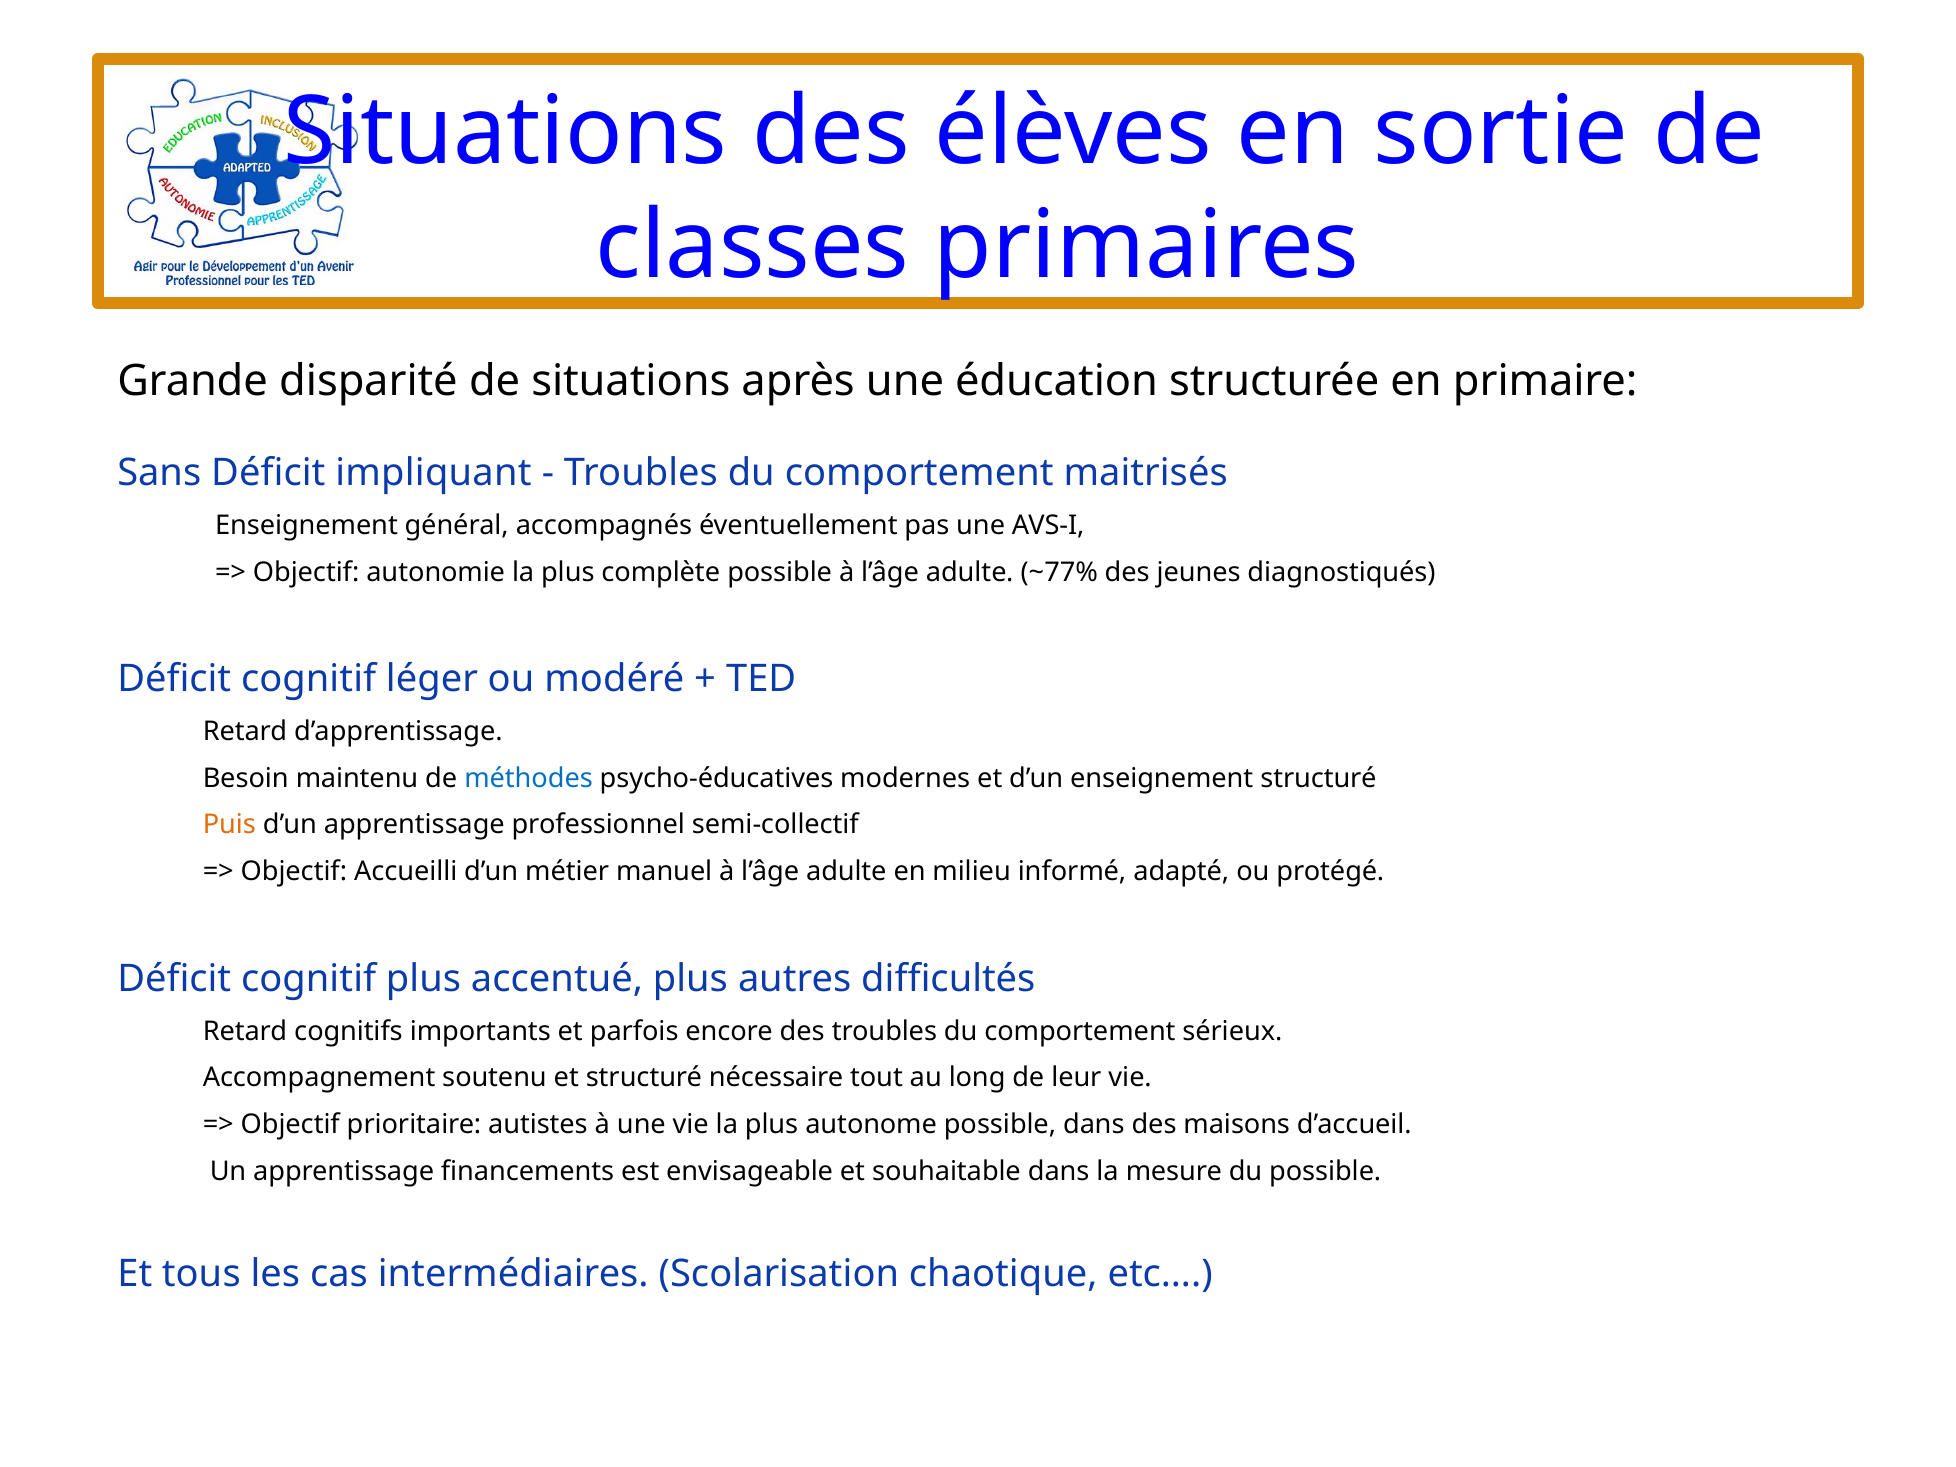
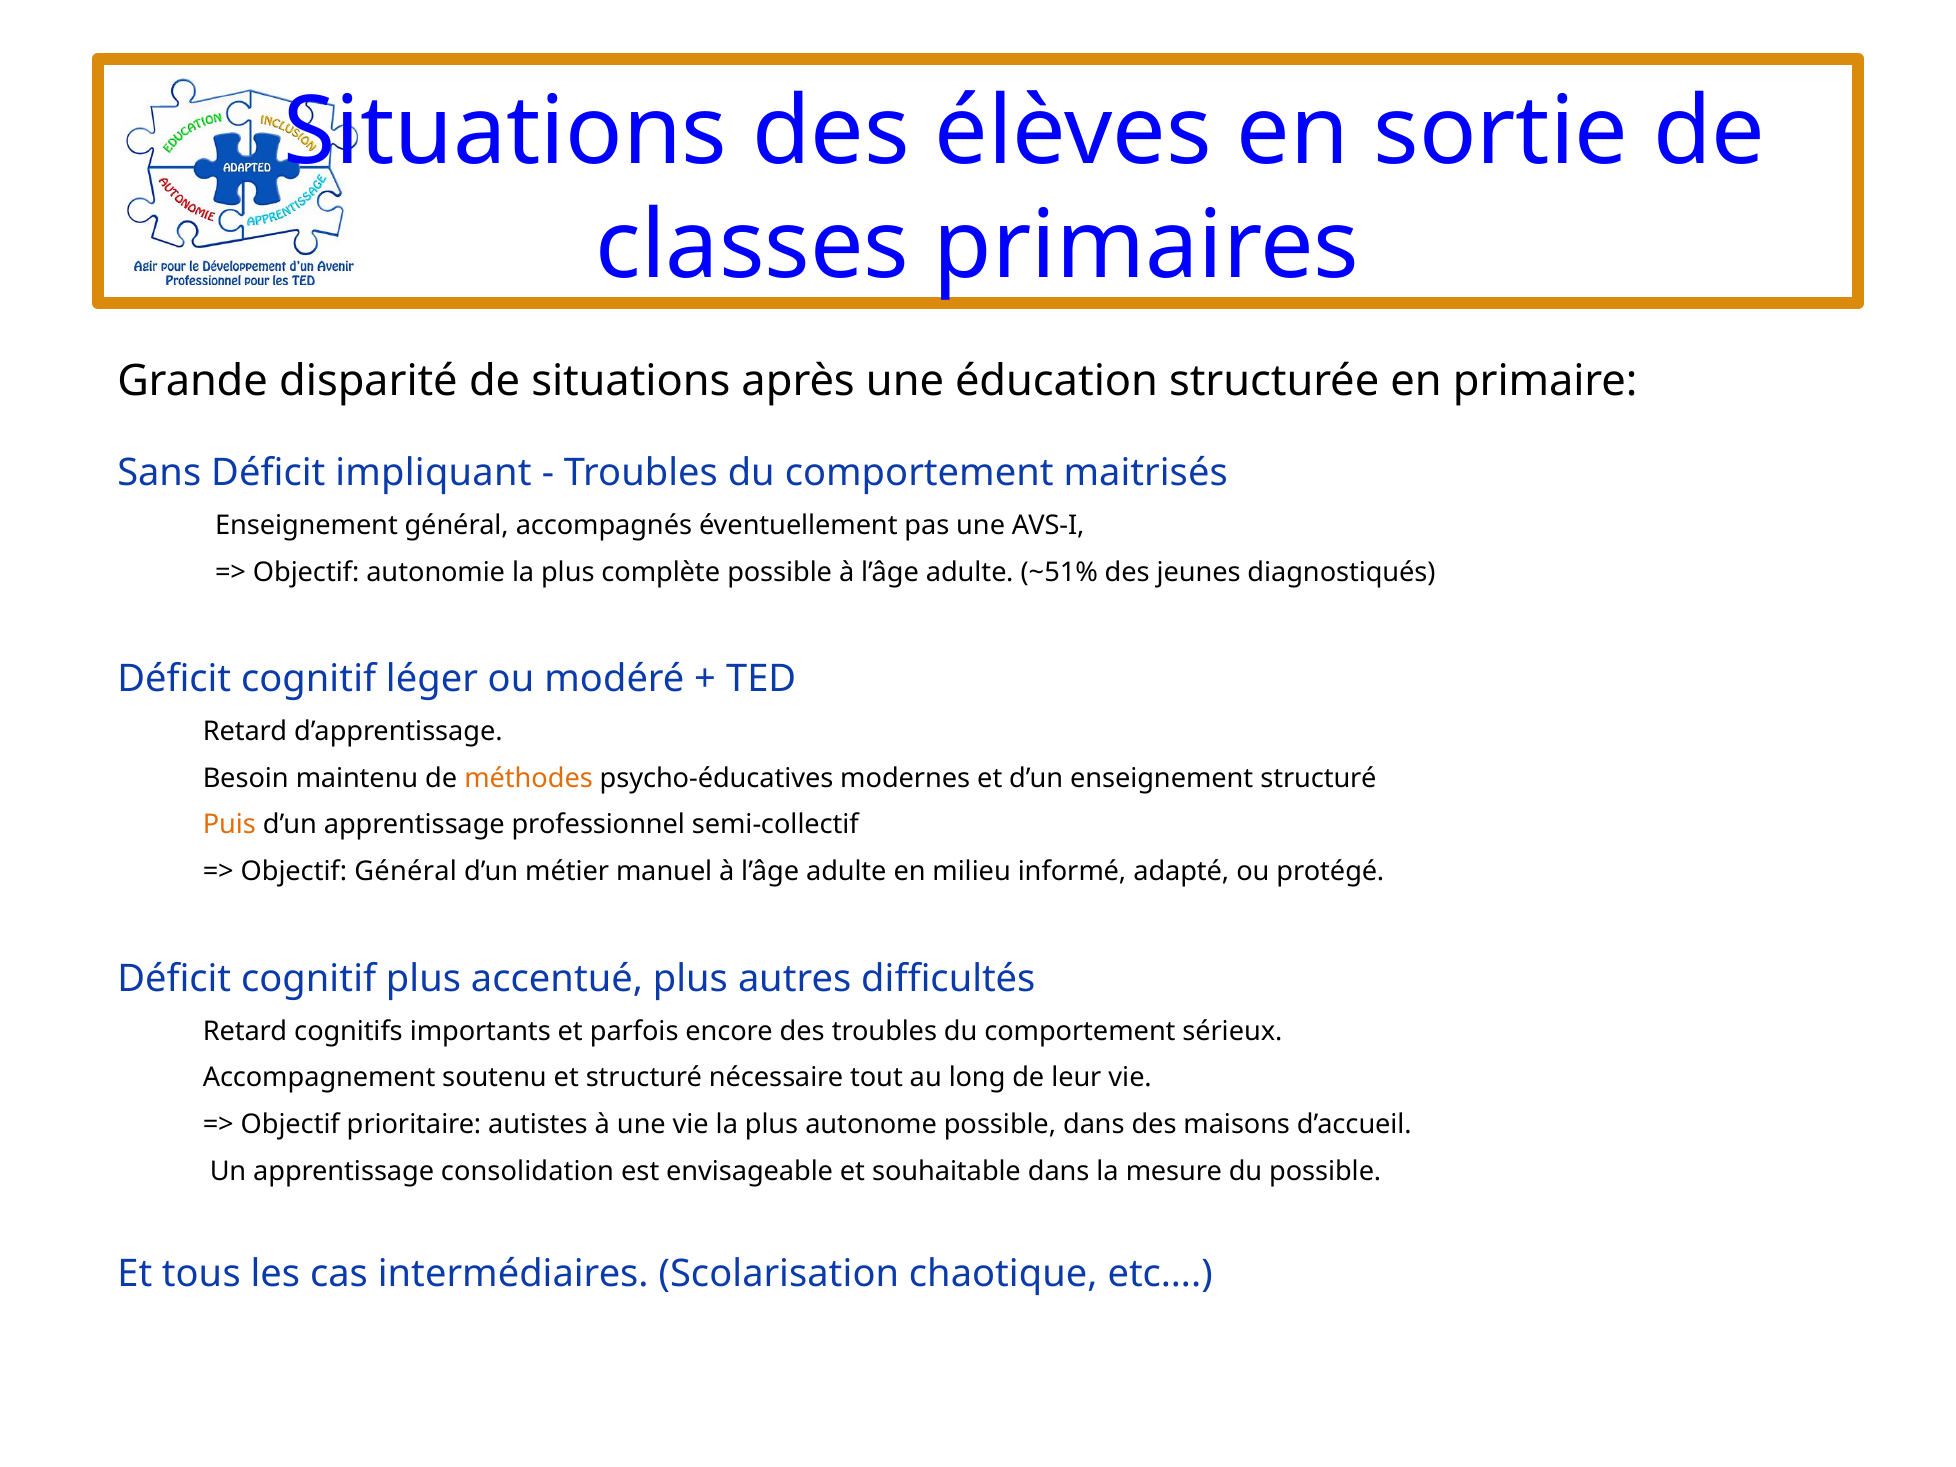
~77%: ~77% -> ~51% (1059, 572)
méthodes colour: blue -> orange (529, 778)
Objectif Accueilli: Accueilli -> Général (406, 872)
financements: financements -> consolidation (527, 1171)
